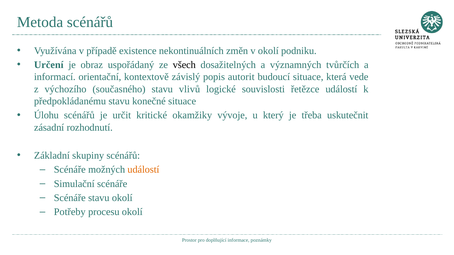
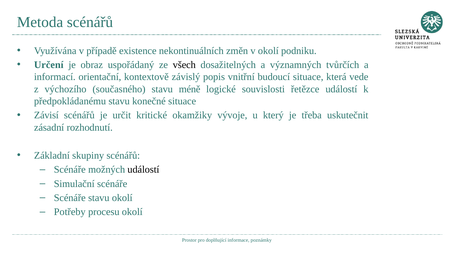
autorit: autorit -> vnitřní (241, 77)
vlivů: vlivů -> méně (190, 89)
Úlohu: Úlohu -> Závisí (46, 115)
událostí colour: orange -> black (143, 170)
